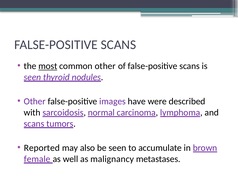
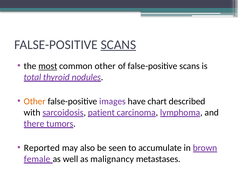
SCANS underline: none -> present (118, 45)
seen: seen -> total (32, 77)
Other colour: purple -> orange (35, 101)
were: were -> chart (157, 101)
normal: normal -> patient (101, 112)
scans: scans -> there (34, 123)
